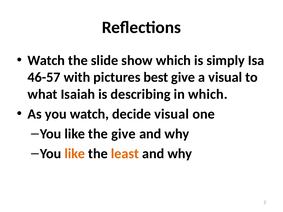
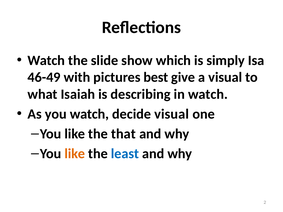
46-57: 46-57 -> 46-49 (44, 77)
in which: which -> watch (208, 94)
the give: give -> that (123, 134)
least colour: orange -> blue (125, 154)
